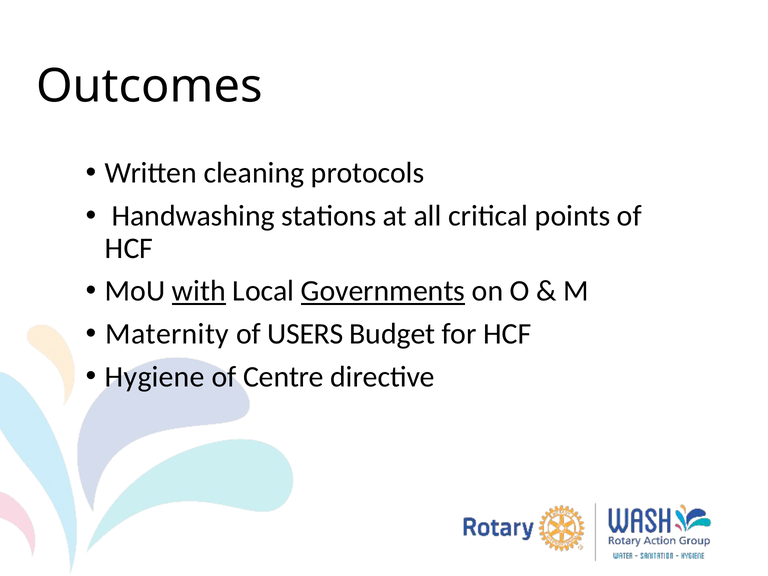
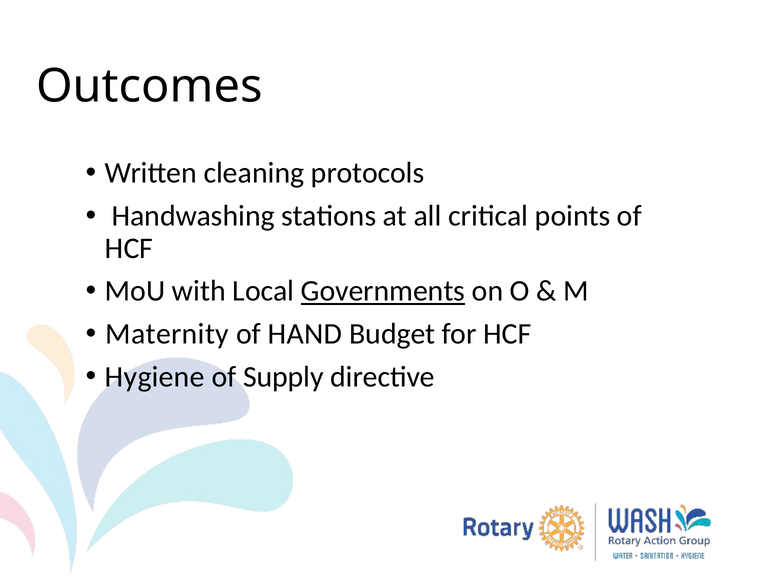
with underline: present -> none (199, 291)
USERS: USERS -> HAND (305, 334)
Centre: Centre -> Supply (283, 377)
